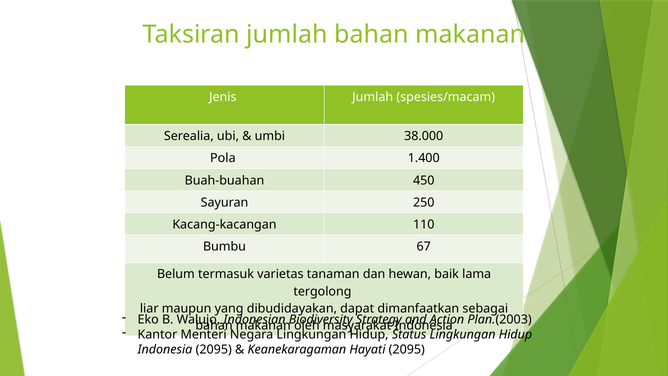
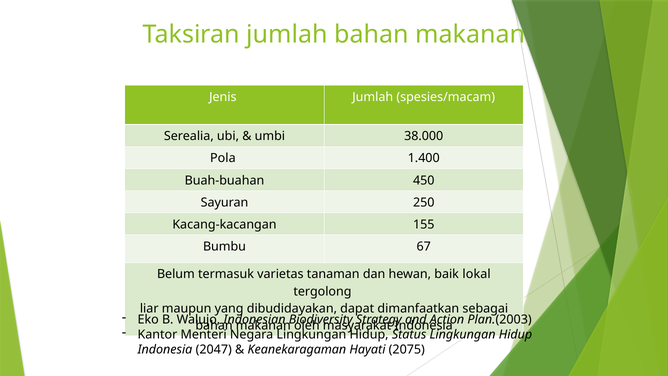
110: 110 -> 155 (424, 224)
lama: lama -> lokal (477, 274)
Indonesia 2095: 2095 -> 2047 (214, 350)
Hayati 2095: 2095 -> 2075 (407, 350)
